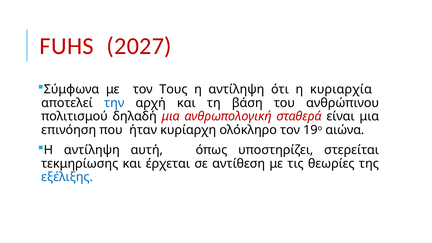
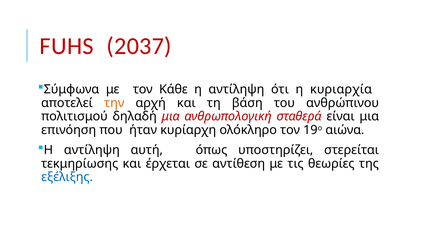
2027: 2027 -> 2037 (139, 46)
Τους: Τους -> Κάθε (173, 89)
την colour: blue -> orange (114, 103)
